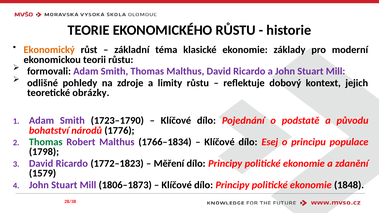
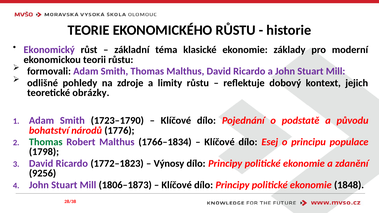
Ekonomický colour: orange -> purple (49, 50)
Měření: Měření -> Výnosy (169, 164)
1579: 1579 -> 9256 (43, 173)
